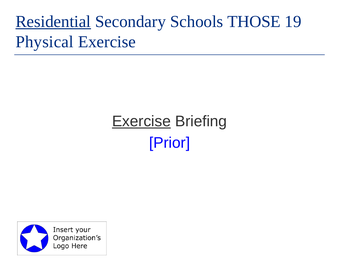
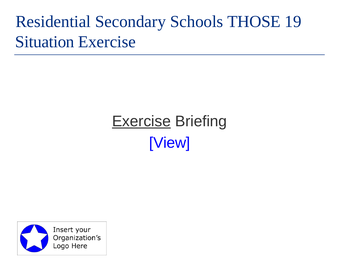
Residential underline: present -> none (53, 22)
Physical: Physical -> Situation (45, 42)
Prior: Prior -> View (170, 143)
